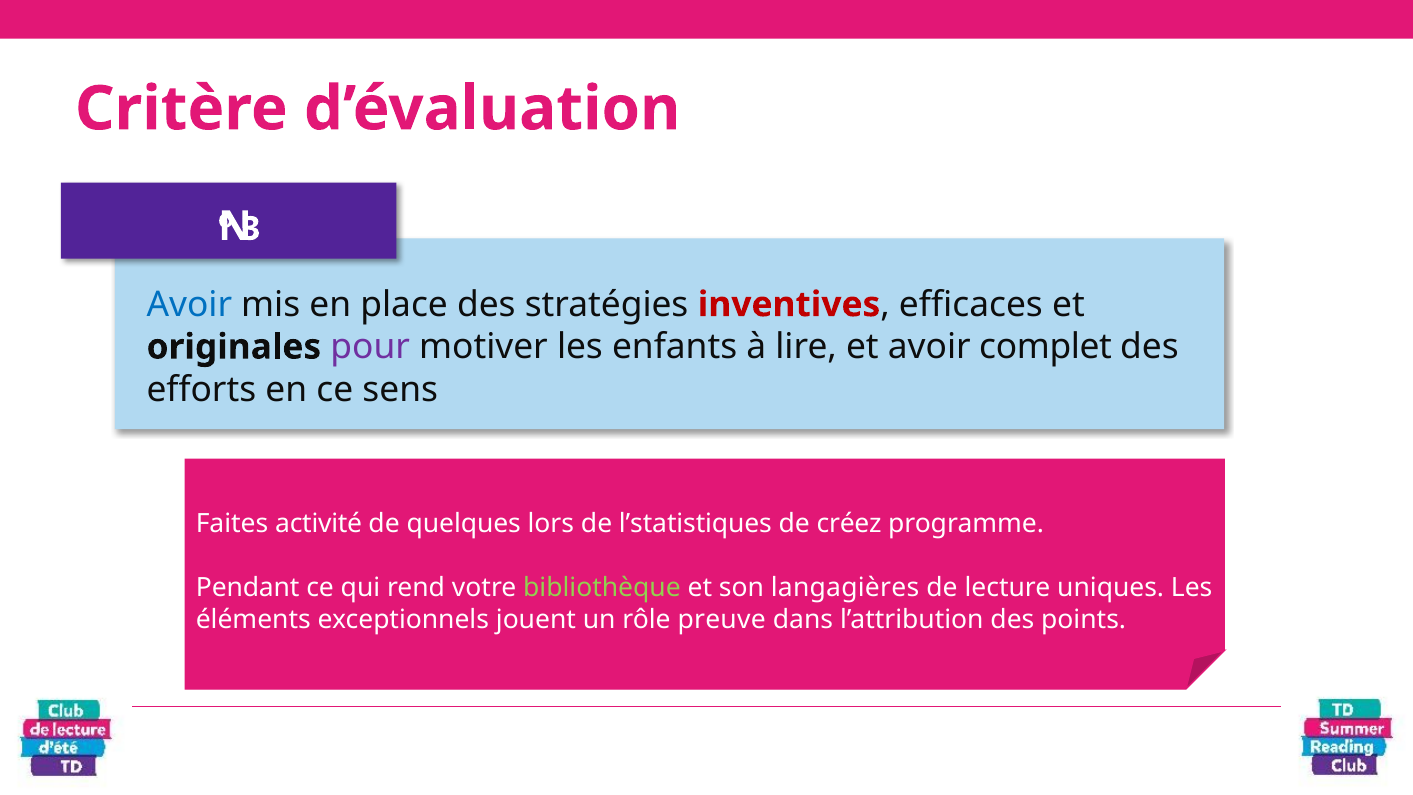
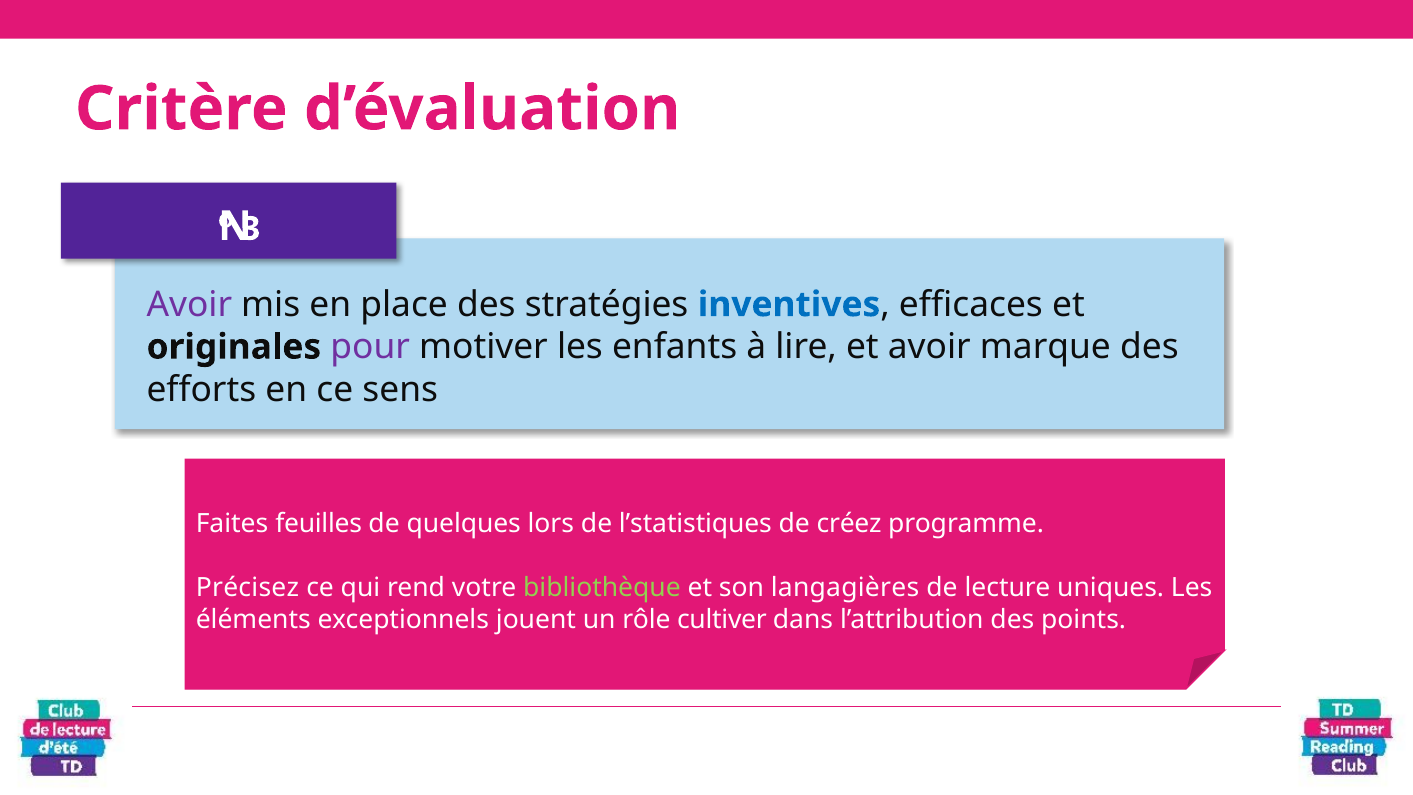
Avoir colour: blue -> purple (189, 304)
inventives colour: red -> blue (789, 304)
complet: complet -> marque (1045, 347)
activité: activité -> feuilles (319, 524)
Pendant: Pendant -> Précisez (247, 588)
preuve: preuve -> cultiver (722, 619)
